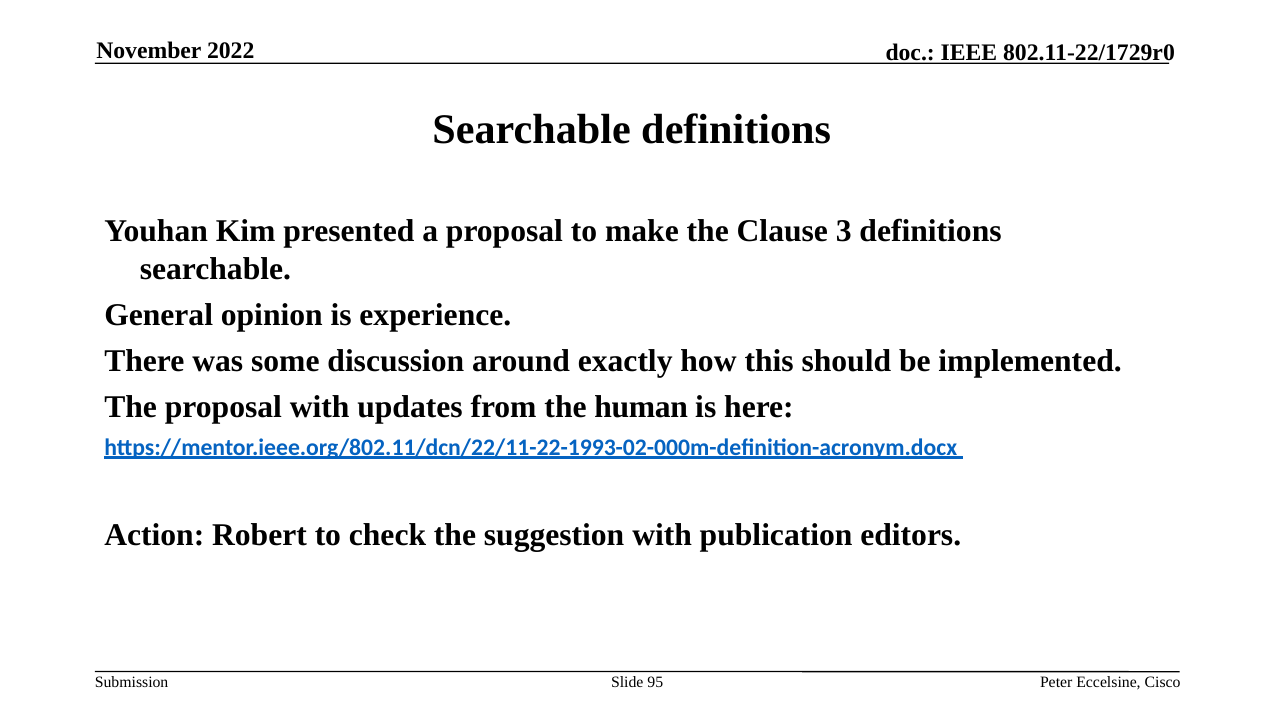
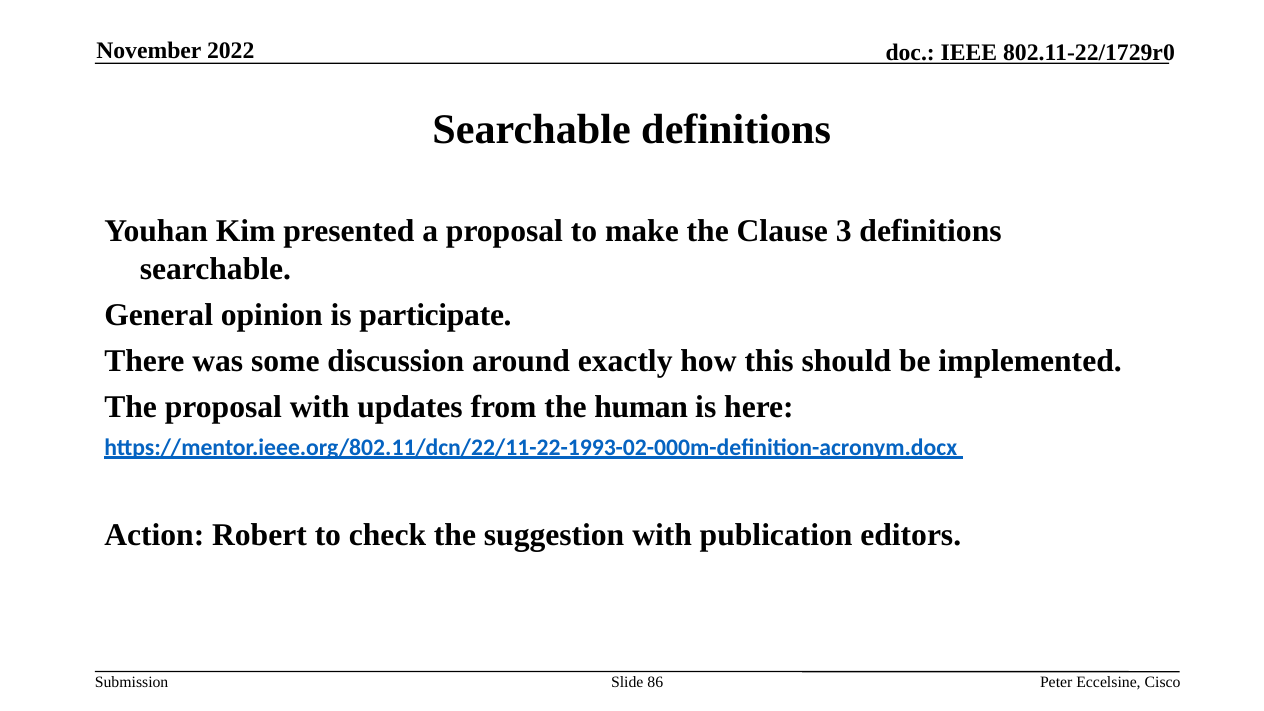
experience: experience -> participate (436, 315)
95: 95 -> 86 (655, 682)
